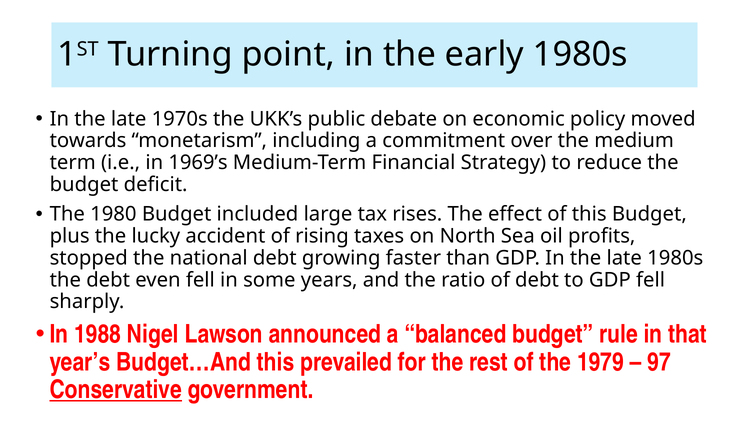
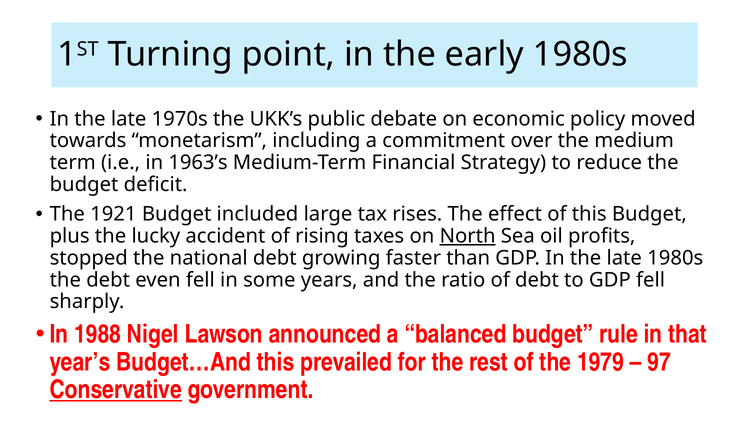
1969’s: 1969’s -> 1963’s (198, 163)
1980: 1980 -> 1921 (113, 214)
North underline: none -> present (468, 236)
